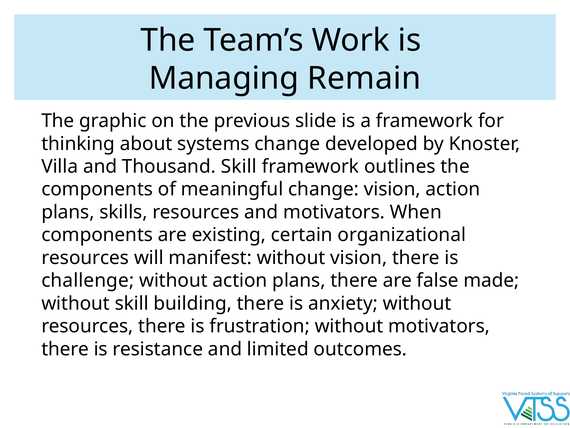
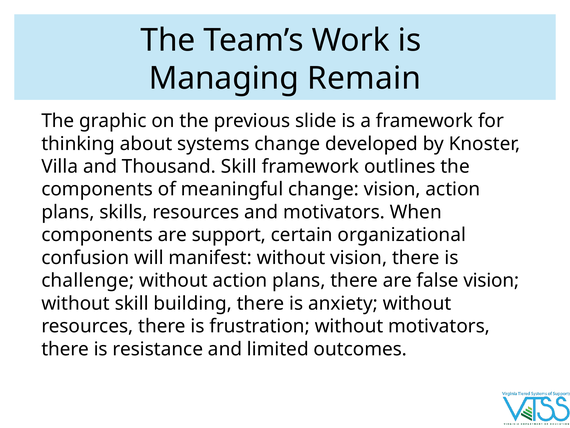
existing: existing -> support (229, 235)
resources: resources -> confusion (85, 258)
false made: made -> vision (491, 280)
